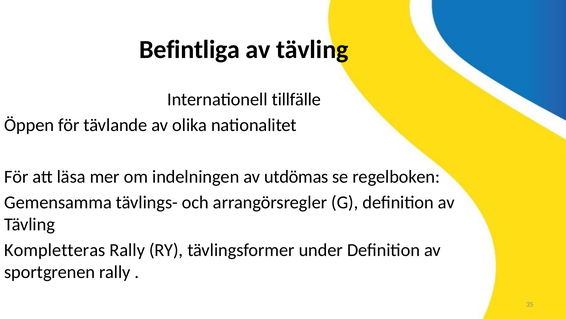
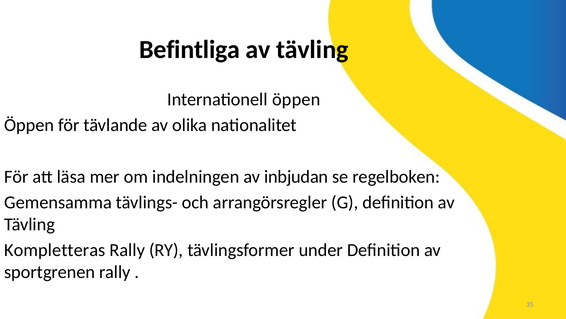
Internationell tillfälle: tillfälle -> öppen (296, 99)
utdömas: utdömas -> inbjudan (296, 176)
